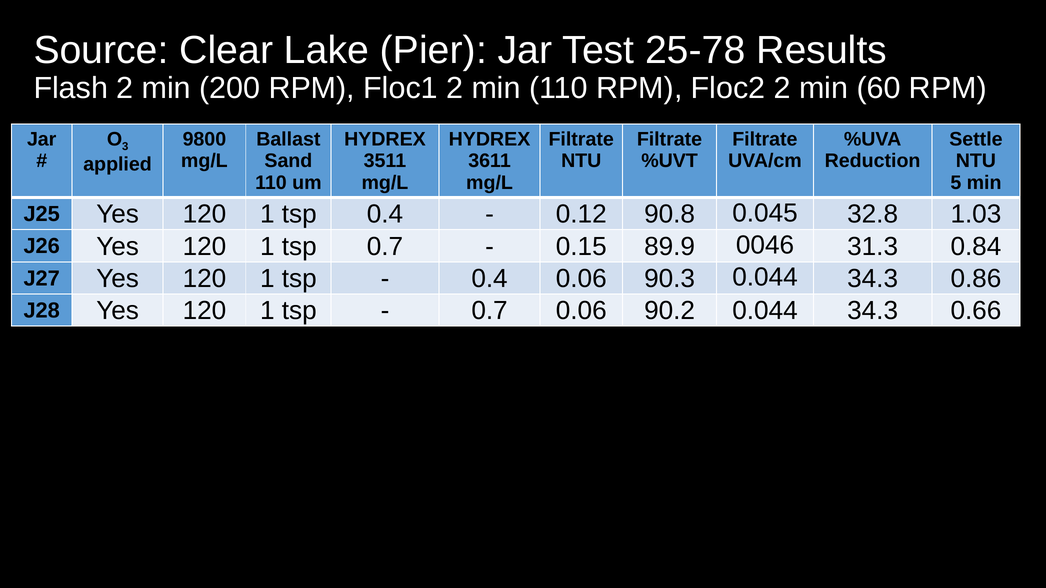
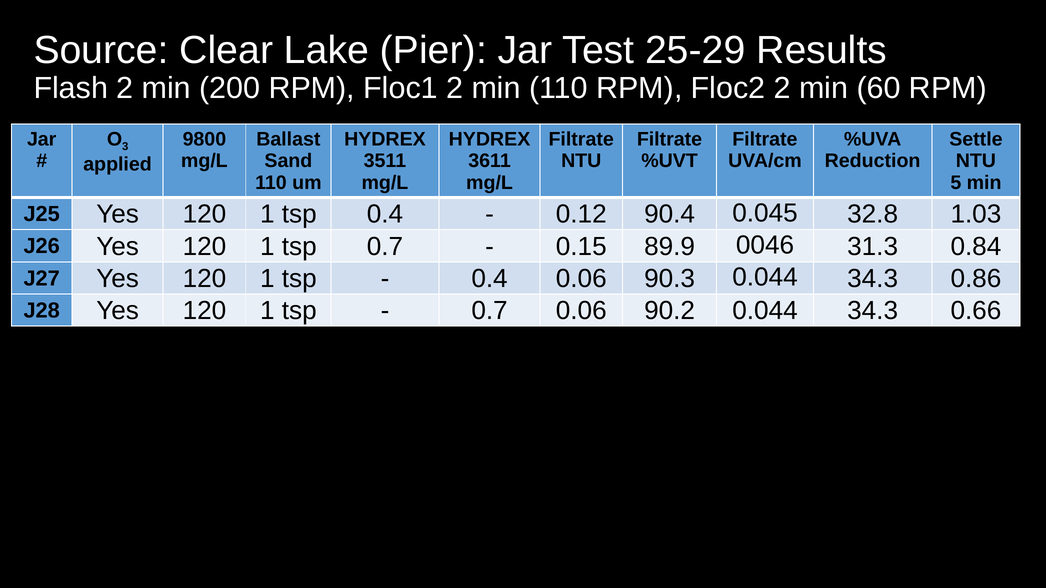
25-78: 25-78 -> 25-29 (695, 50)
90.8: 90.8 -> 90.4 (670, 214)
